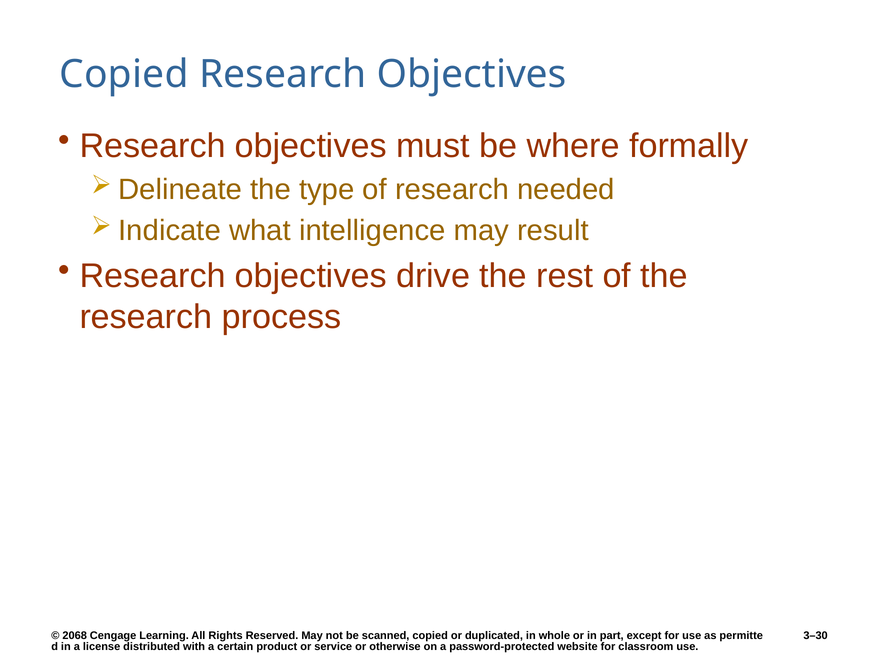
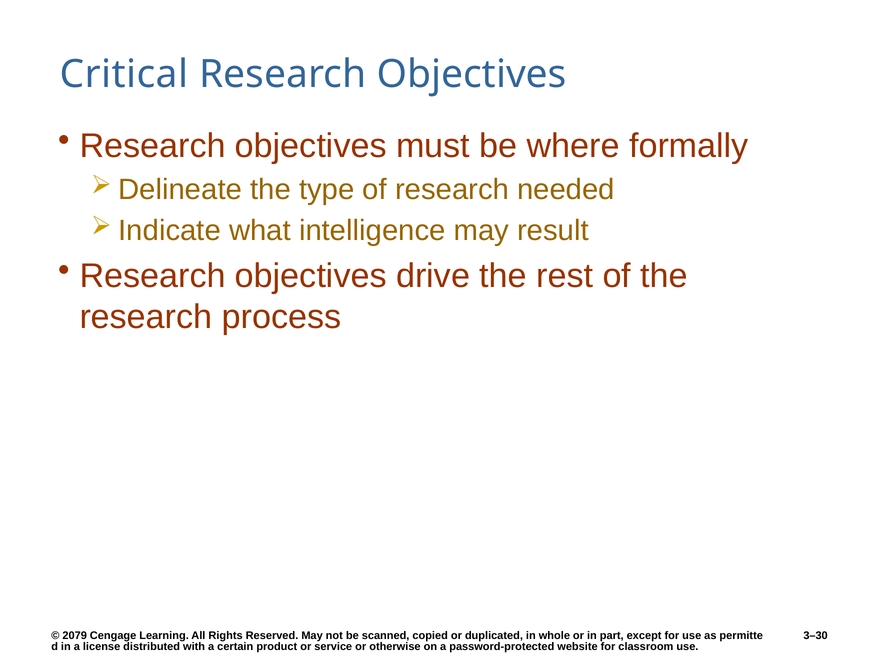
Copied: Copied -> Critical (124, 75)
2068: 2068 -> 2079 (75, 636)
